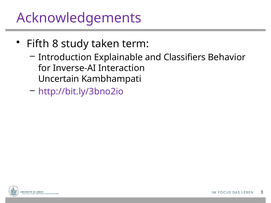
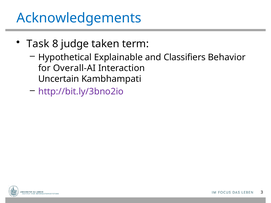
Acknowledgements colour: purple -> blue (79, 18)
Fifth: Fifth -> Task (38, 44)
study: study -> judge (75, 44)
Introduction: Introduction -> Hypothetical (65, 57)
Inverse-AI: Inverse-AI -> Overall-AI (74, 68)
